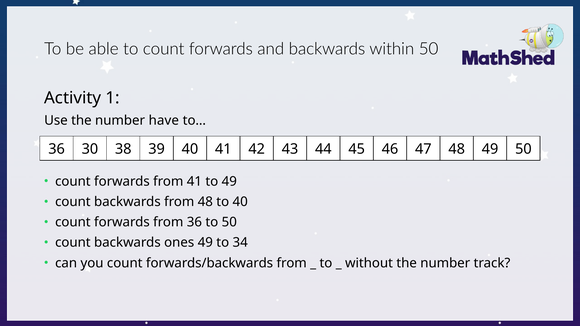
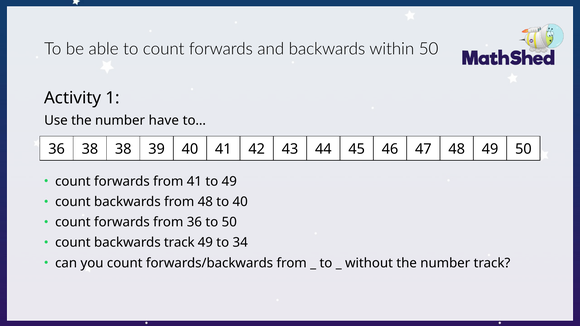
36 30: 30 -> 38 (90, 149)
backwards ones: ones -> track (179, 243)
